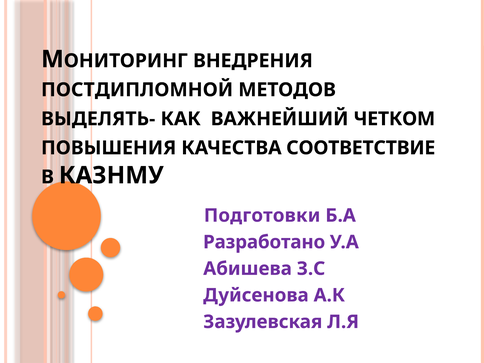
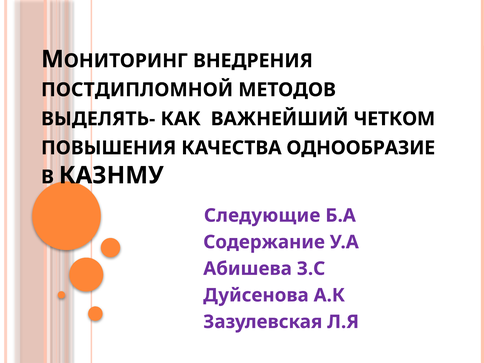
СООТВЕТСТВИЕ: СООТВЕТСТВИЕ -> ОДНООБРАЗИЕ (361, 148)
Подготовки: Подготовки -> Следующие (262, 216)
Разработано: Разработано -> Содержание (264, 242)
